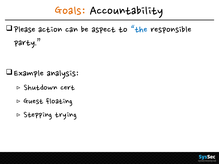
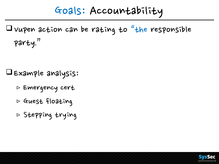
Goals colour: orange -> blue (70, 11)
Please: Please -> Vupen (25, 30)
aspect: aspect -> rating (103, 30)
Shutdown: Shutdown -> Emergency (41, 88)
